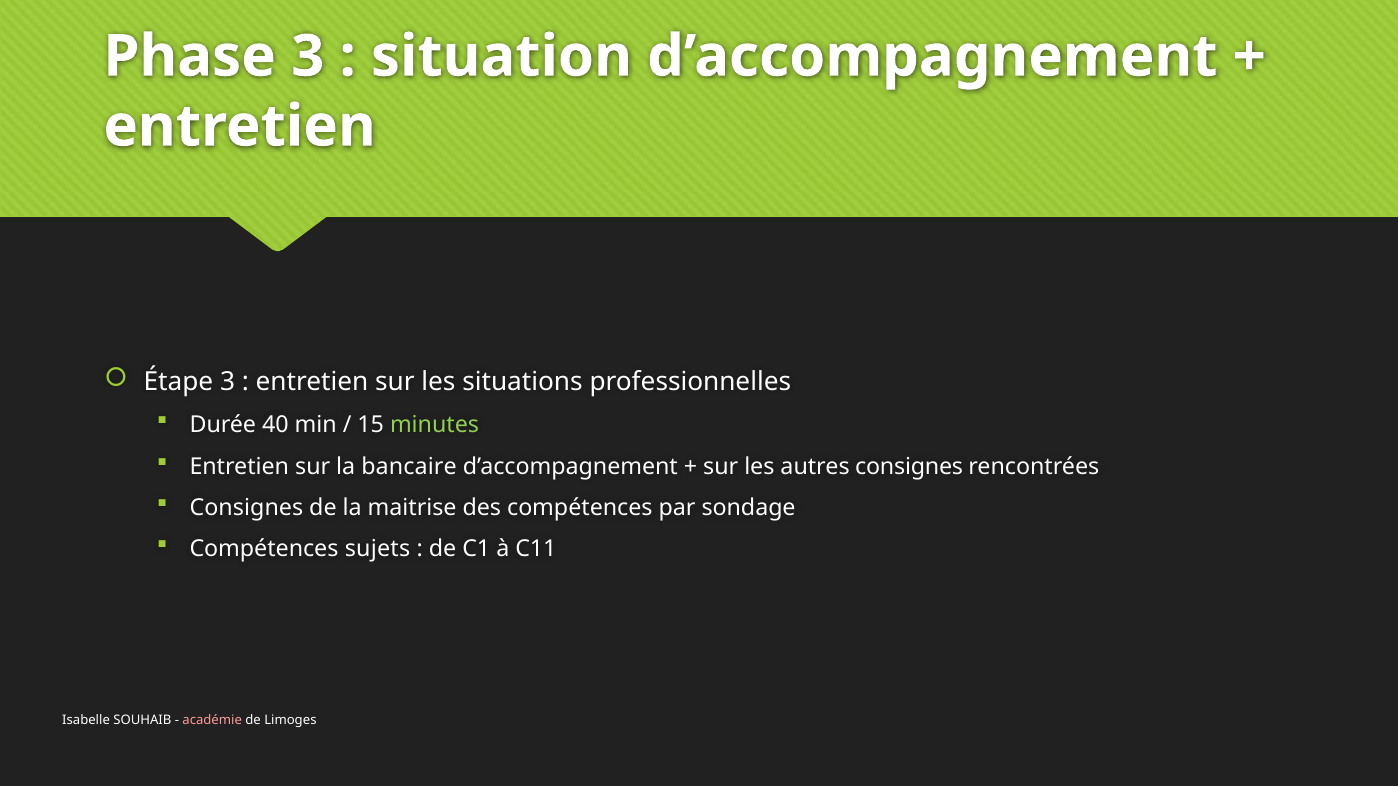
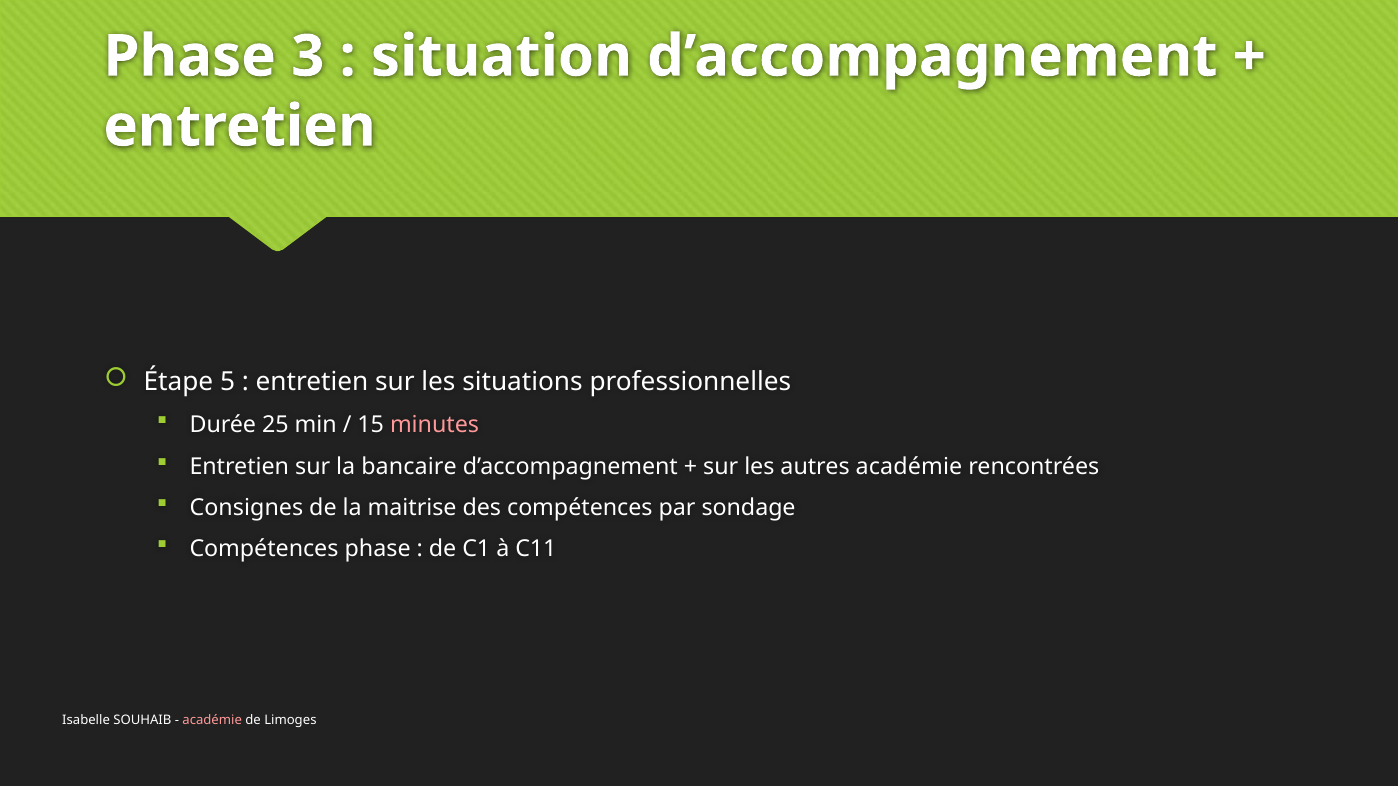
Étape 3: 3 -> 5 (228, 382)
40: 40 -> 25 (275, 425)
minutes colour: light green -> pink (435, 425)
autres consignes: consignes -> académie (909, 467)
Compétences sujets: sujets -> phase (378, 549)
